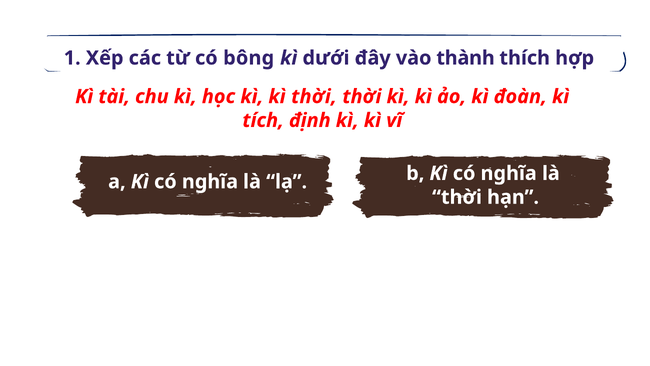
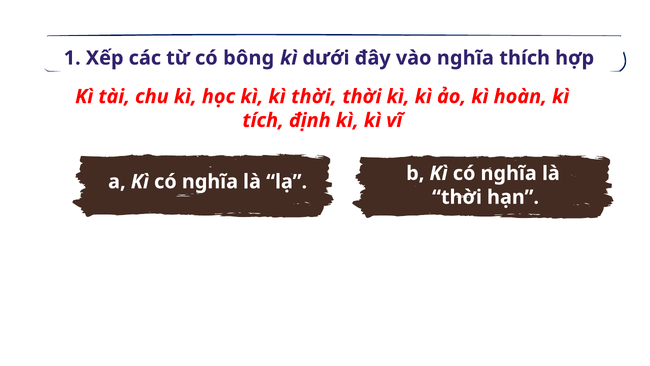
vào thành: thành -> nghĩa (465, 58)
đoàn: đoàn -> hoàn (520, 96)
